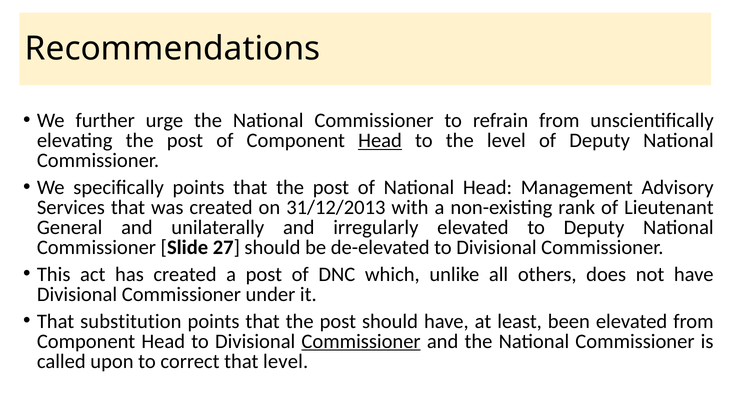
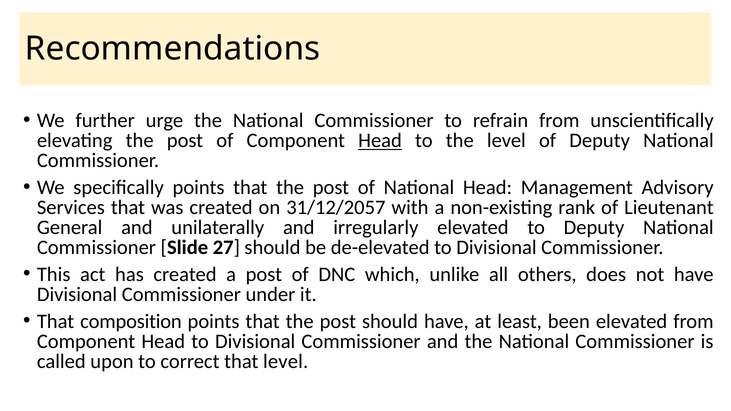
31/12/2013: 31/12/2013 -> 31/12/2057 (336, 208)
substitution: substitution -> composition (131, 321)
Commissioner underline: present -> none (361, 341)
